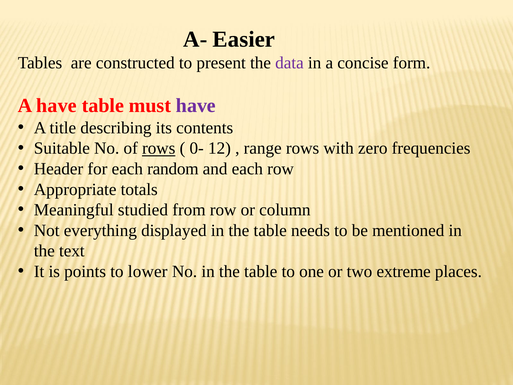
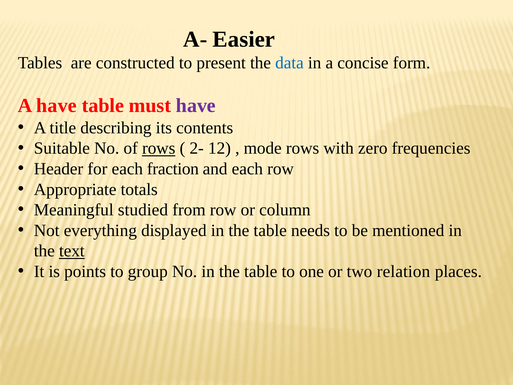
data colour: purple -> blue (289, 63)
0-: 0- -> 2- (197, 148)
range: range -> mode (263, 148)
random: random -> fraction (173, 169)
text underline: none -> present (72, 251)
lower: lower -> group (148, 271)
extreme: extreme -> relation (403, 271)
